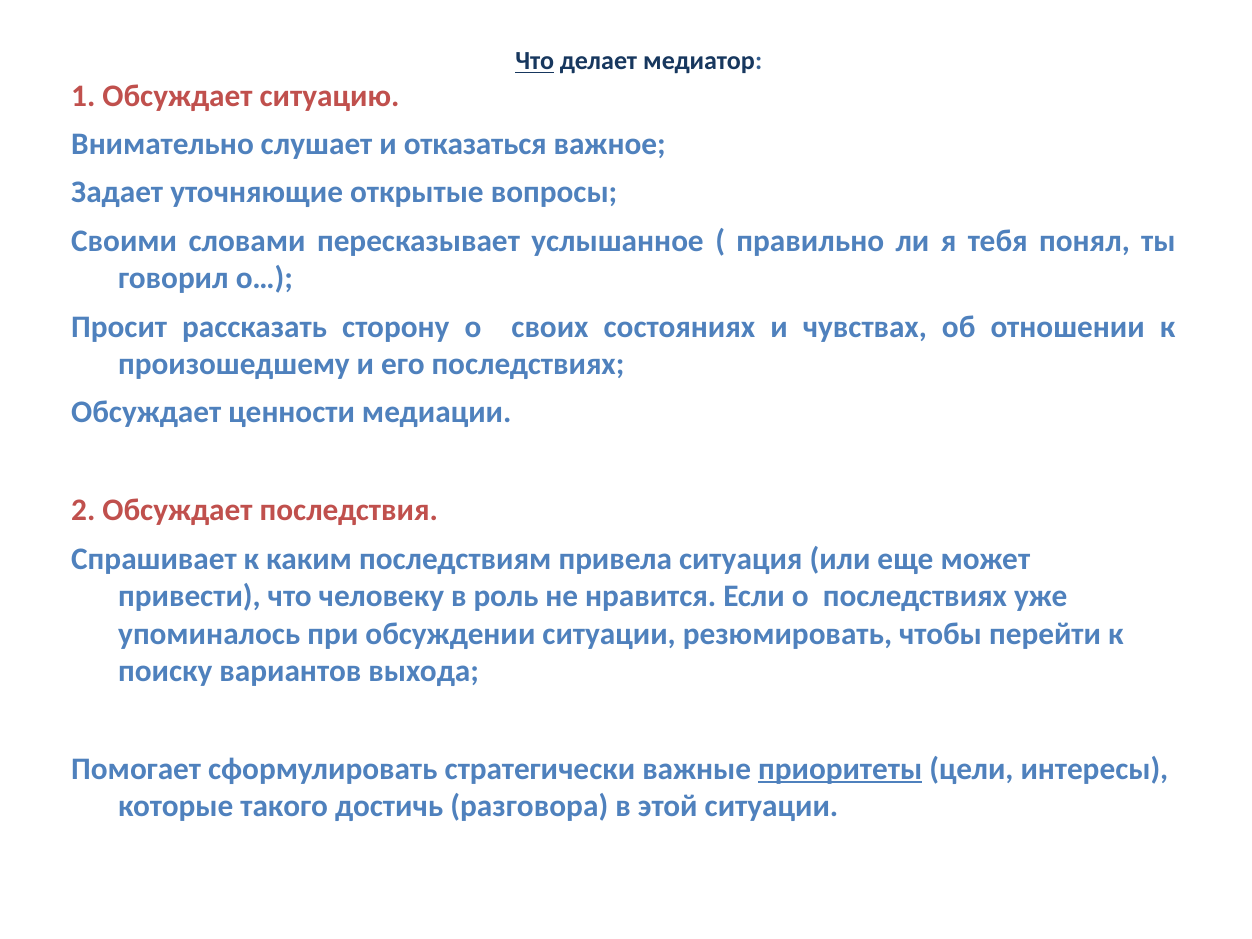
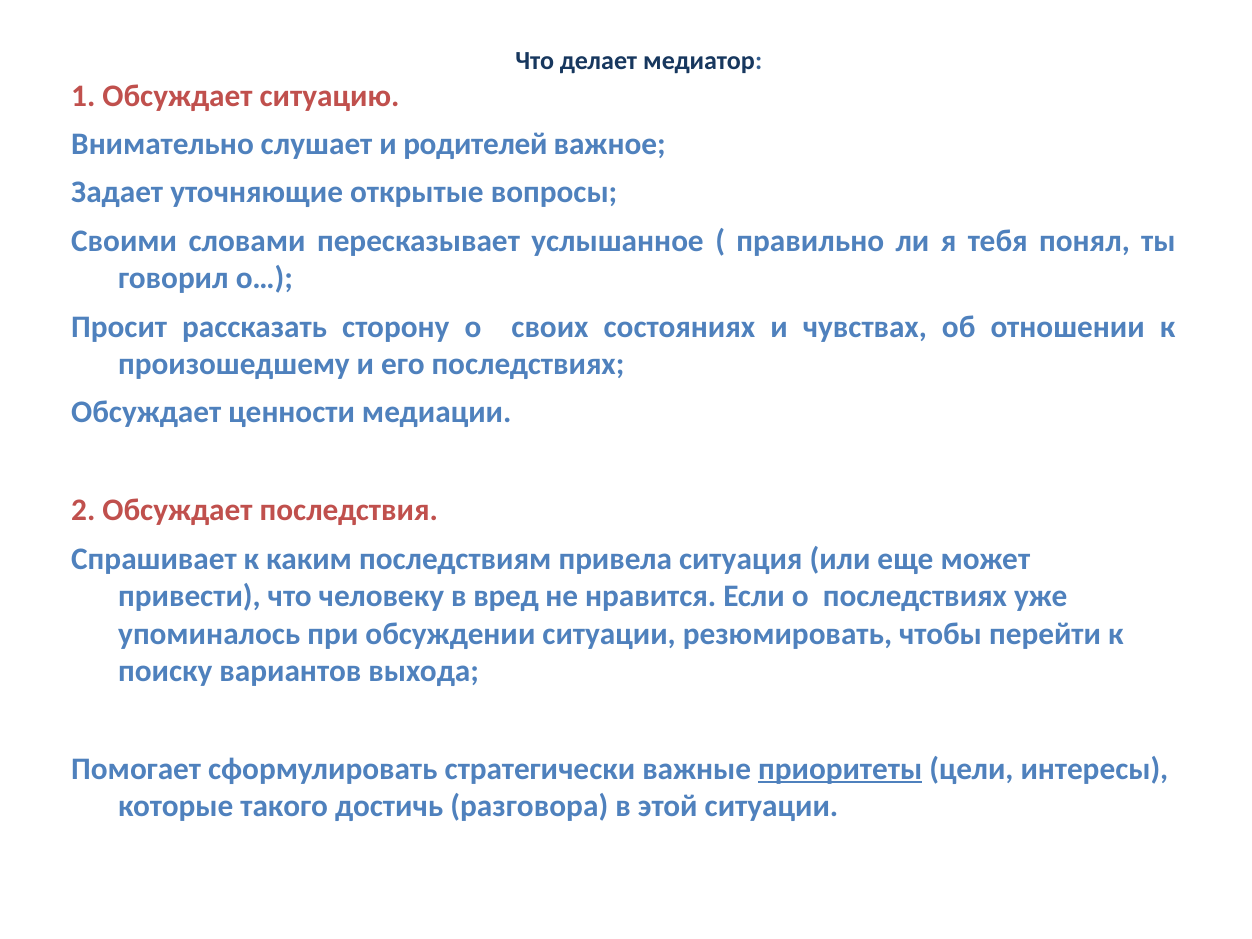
Что underline: present -> none (535, 61)
отказаться: отказаться -> родителей (475, 144)
роль: роль -> вред (506, 596)
